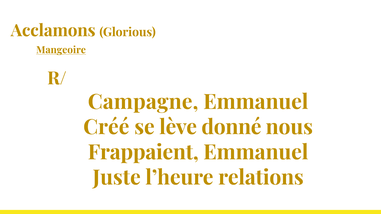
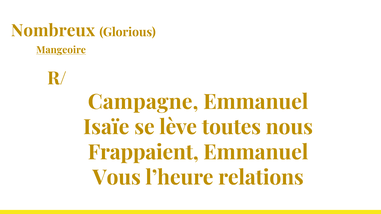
Acclamons: Acclamons -> Nombreux (53, 31)
Créé: Créé -> Isaïe (106, 127)
donné: donné -> toutes (231, 127)
Juste: Juste -> Vous (117, 178)
